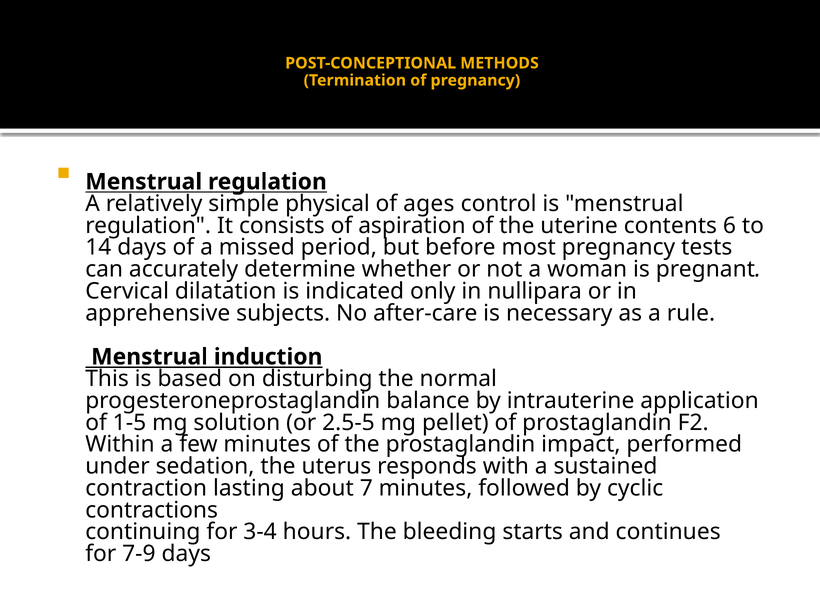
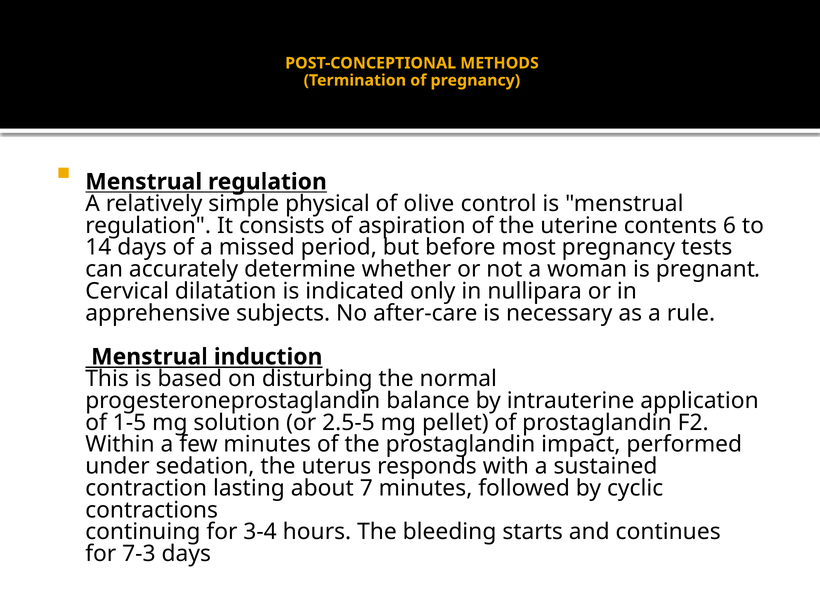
ages: ages -> olive (429, 204)
7-9: 7-9 -> 7-3 (139, 554)
